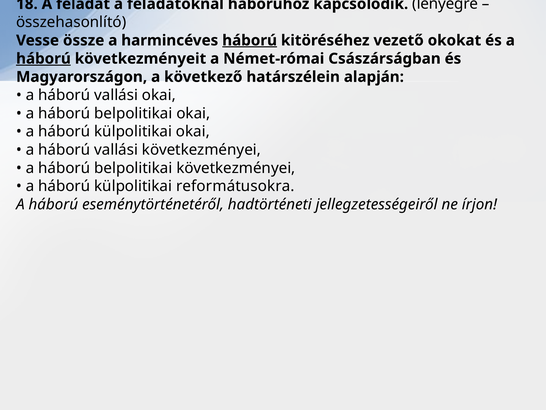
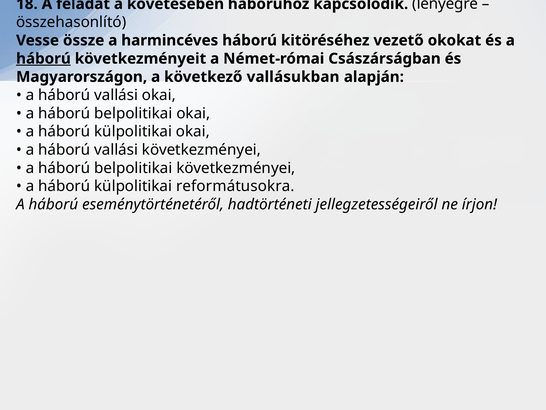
feladatoknál: feladatoknál -> követésében (175, 4)
háború underline: present -> none (250, 40)
határszélein: határszélein -> vallásukban (293, 77)
